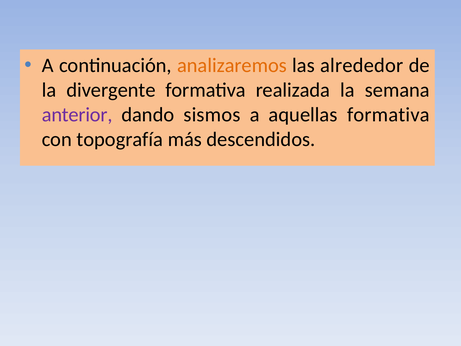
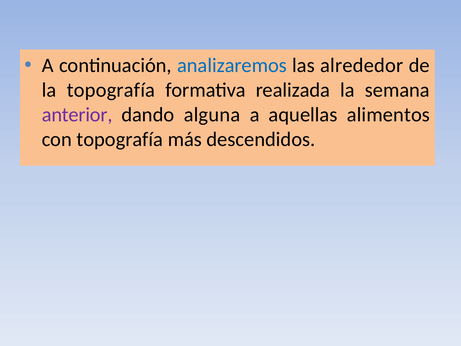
analizaremos colour: orange -> blue (232, 65)
la divergente: divergente -> topografía (111, 90)
sismos: sismos -> alguna (212, 115)
aquellas formativa: formativa -> alimentos (388, 115)
